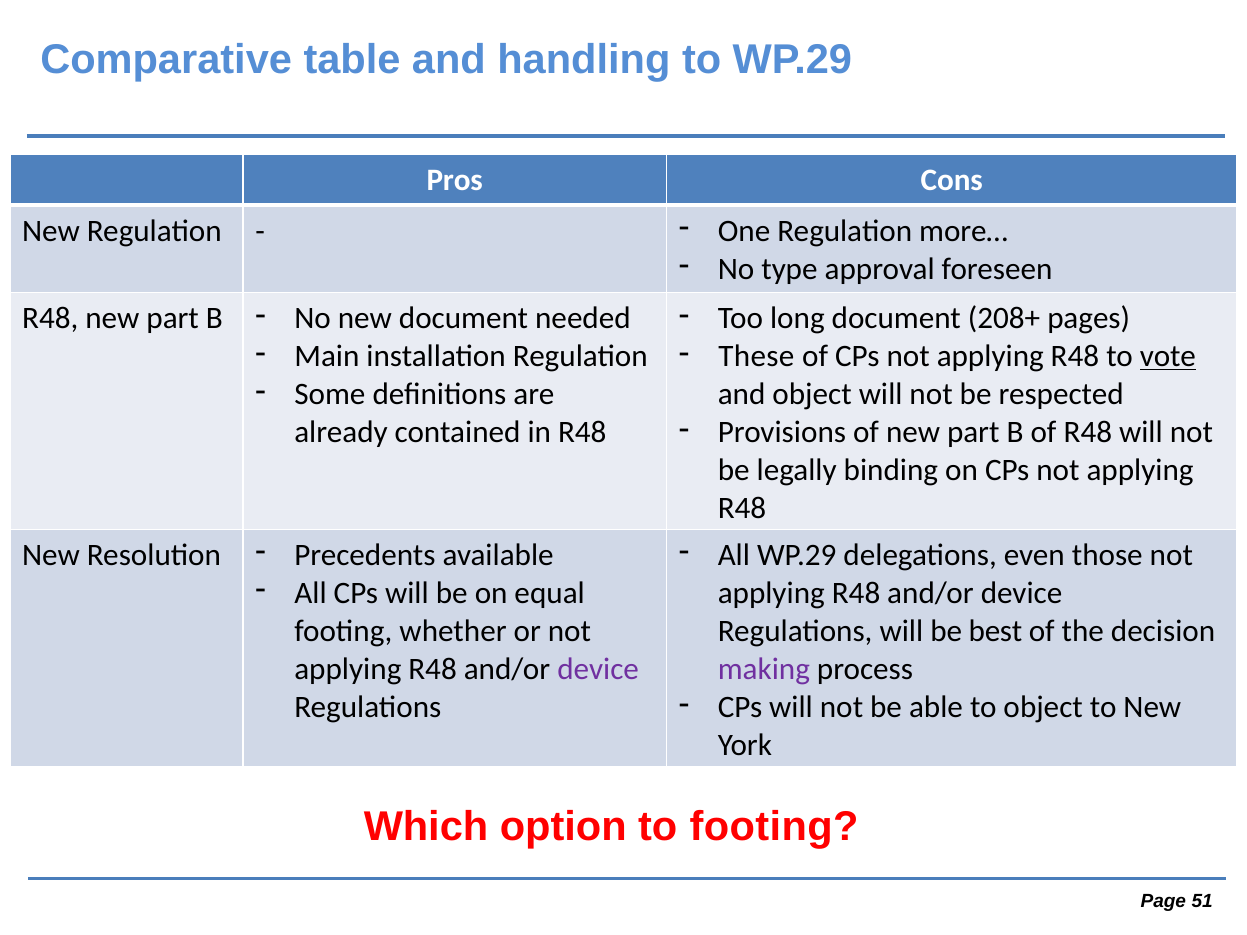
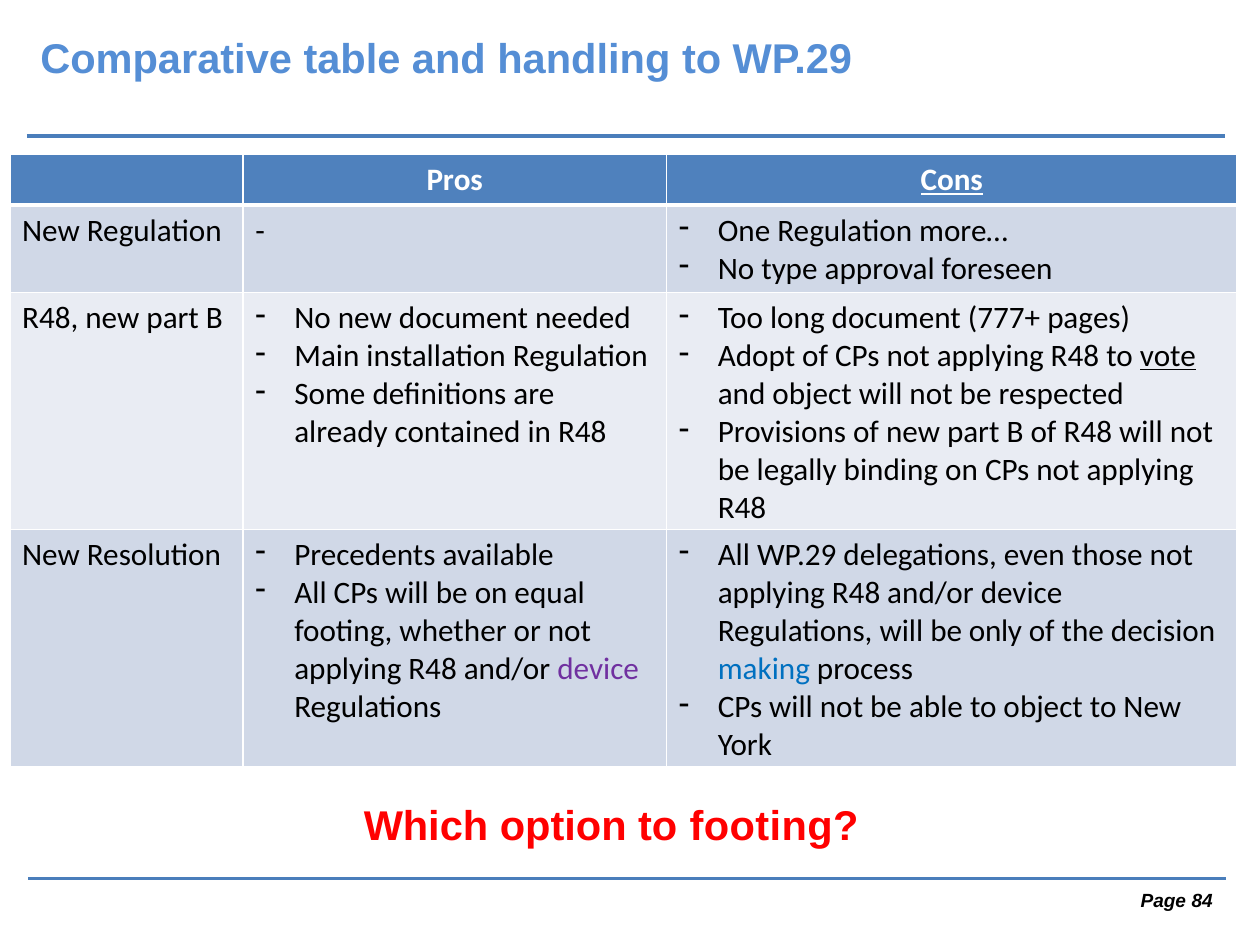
Cons underline: none -> present (952, 180)
208+: 208+ -> 777+ (1004, 318)
These: These -> Adopt (757, 356)
best: best -> only (995, 631)
making colour: purple -> blue (764, 669)
51: 51 -> 84 (1202, 901)
